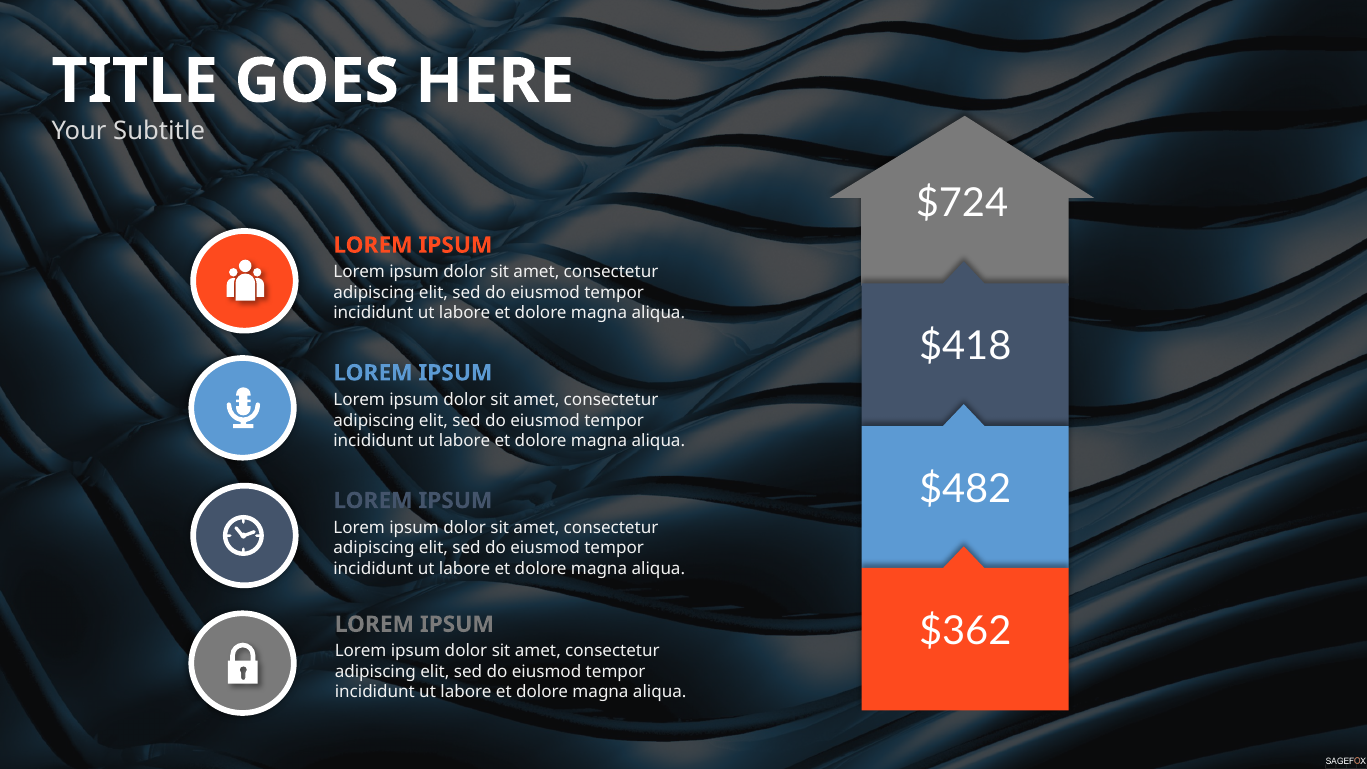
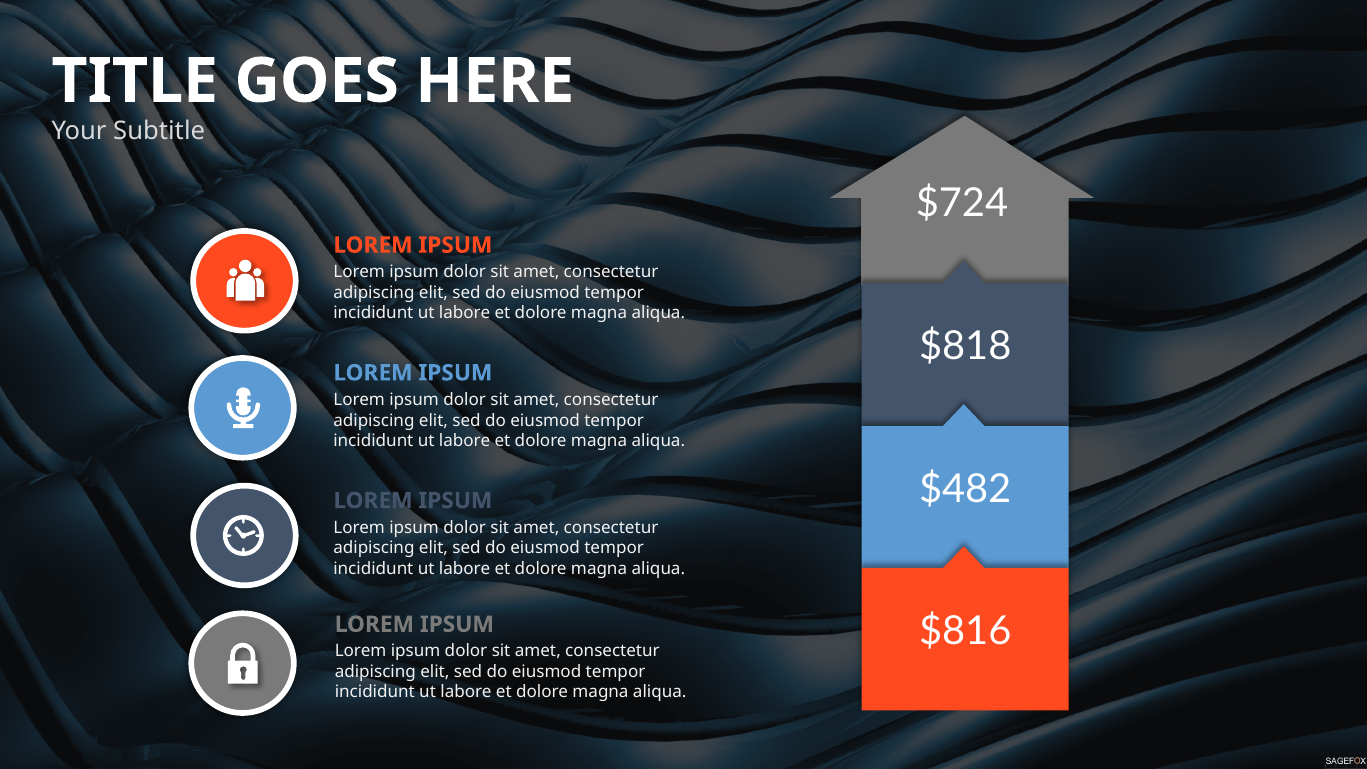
$418: $418 -> $818 (965, 346)
$362: $362 -> $816 (965, 631)
